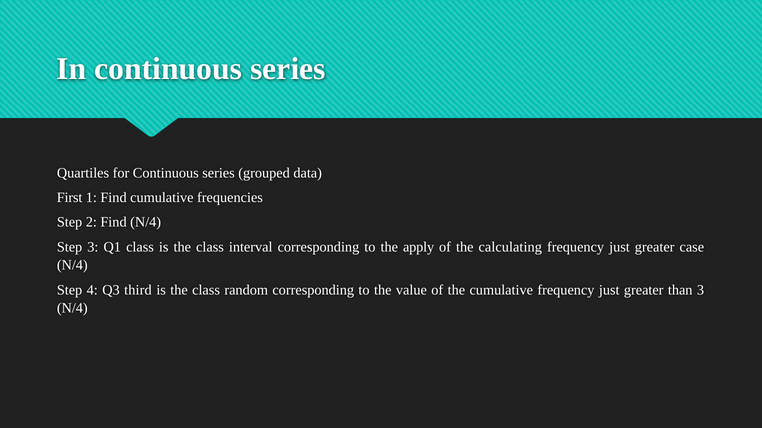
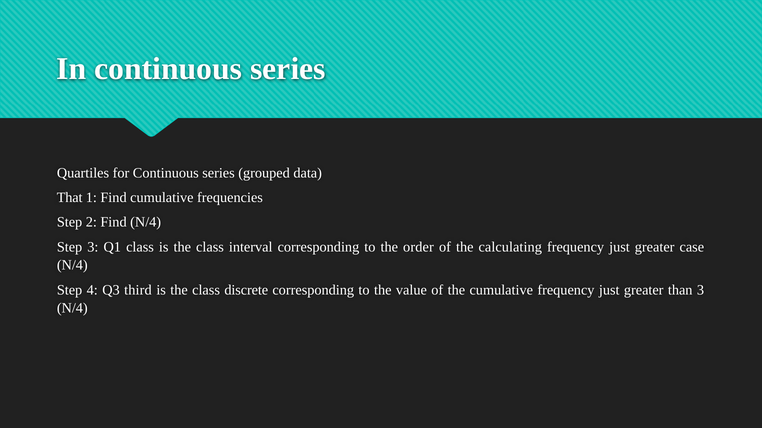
First: First -> That (70, 198)
apply: apply -> order (418, 247)
random: random -> discrete (246, 290)
